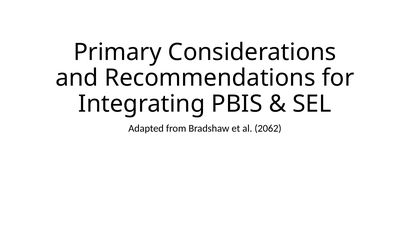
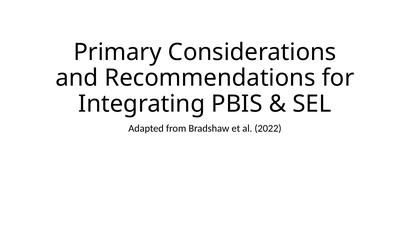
2062: 2062 -> 2022 (268, 128)
